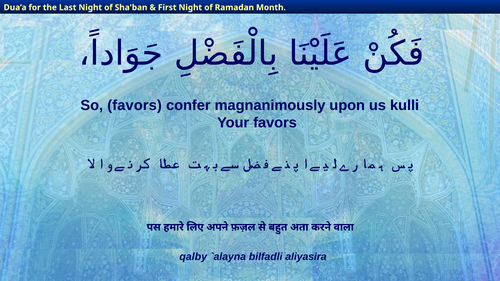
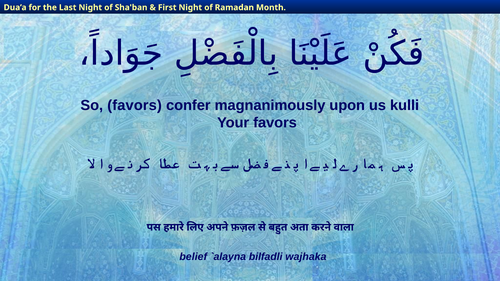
qalby: qalby -> belief (193, 257)
aliyasira: aliyasira -> wajhaka (306, 257)
